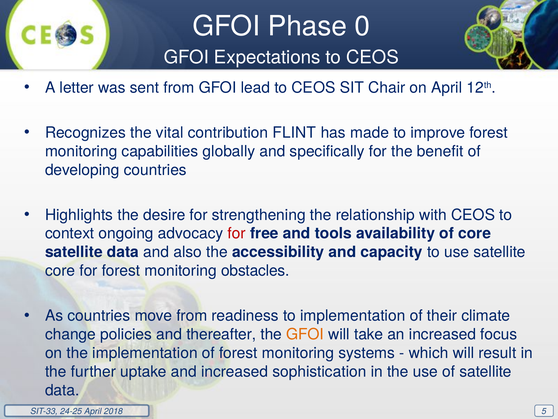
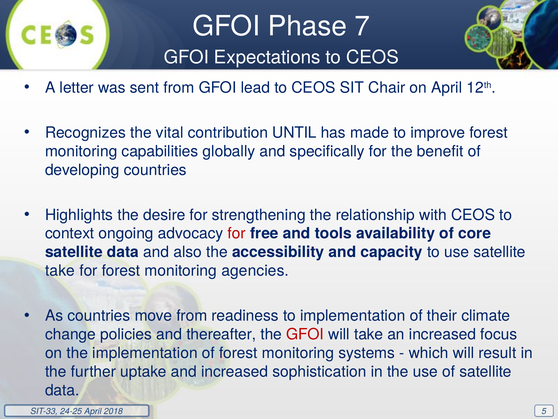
0: 0 -> 7 (362, 26)
FLINT: FLINT -> UNTIL (294, 132)
core: core -> take (60, 270)
obstacles: obstacles -> agencies (255, 270)
GFOI colour: orange -> red (305, 334)
